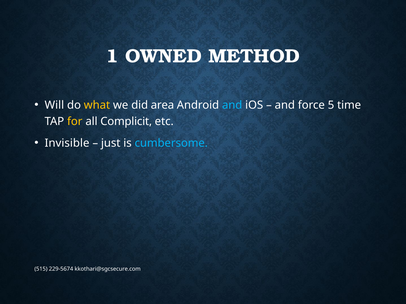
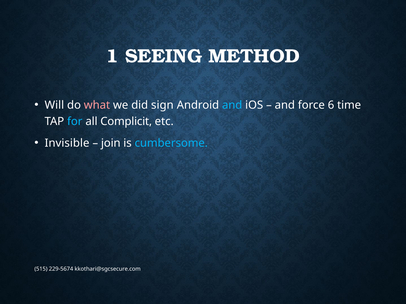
OWNED: OWNED -> SEEING (164, 56)
what colour: yellow -> pink (97, 105)
area: area -> sign (162, 105)
5: 5 -> 6 (331, 105)
for colour: yellow -> light blue (75, 122)
just: just -> join (111, 143)
